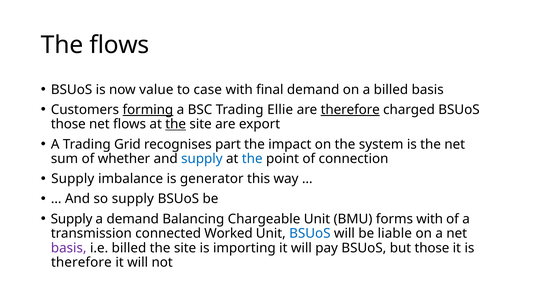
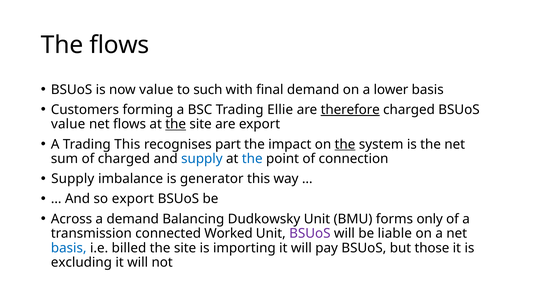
case: case -> such (208, 89)
a billed: billed -> lower (391, 89)
forming underline: present -> none (148, 109)
those: those -> value (68, 124)
Trading Grid: Grid -> This (127, 144)
the underline: none -> present (345, 144)
of whether: whether -> charged (124, 158)
so supply: supply -> export (133, 199)
Supply: Supply -> Across (72, 219)
Chargeable: Chargeable -> Dudkowsky (264, 219)
forms with: with -> only (430, 219)
BSUoS colour: blue -> purple (310, 233)
basis colour: purple -> blue (69, 248)
therefore: therefore -> excluding (81, 262)
